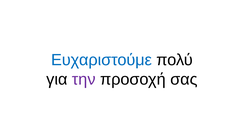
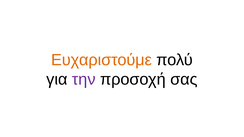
Ευχαριστούμε colour: blue -> orange (102, 60)
